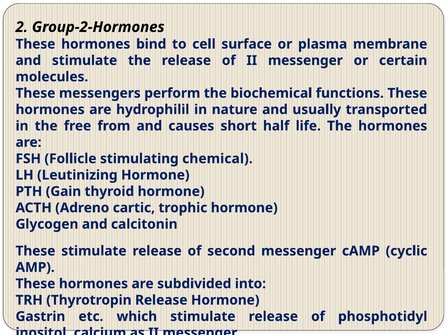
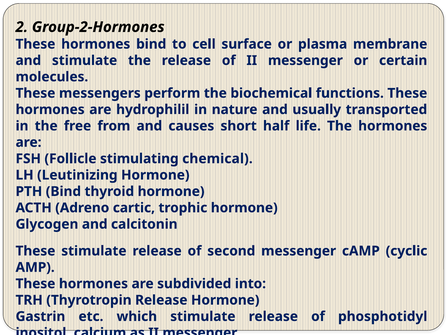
PTH Gain: Gain -> Bind (63, 192)
